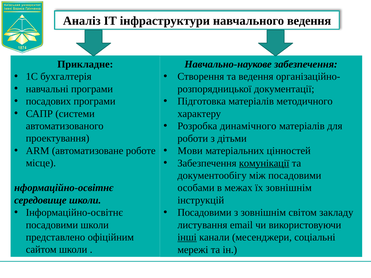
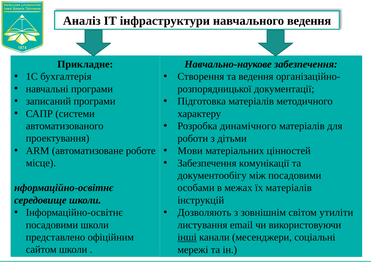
посадових: посадових -> записаний (48, 101)
комунікації underline: present -> none (264, 163)
їх зовнішнім: зовнішнім -> матеріалів (289, 188)
Посадовими: Посадовими -> Дозволяють (204, 213)
закладу: закладу -> утиліти (336, 213)
